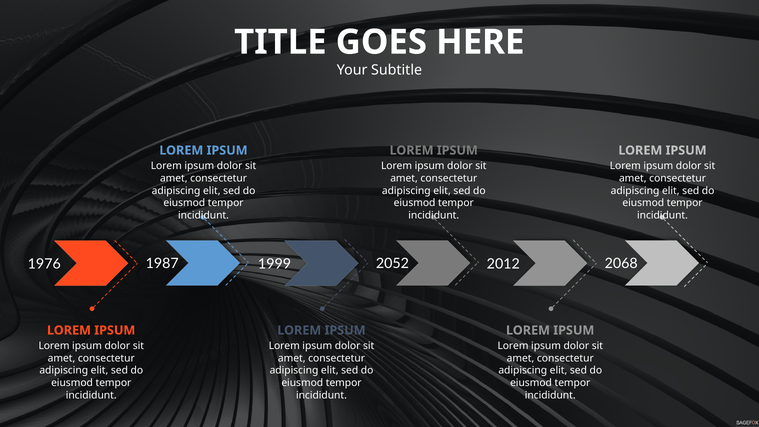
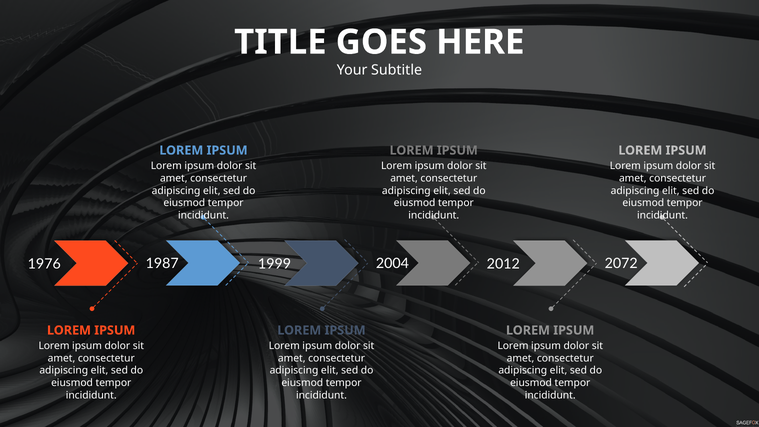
2052: 2052 -> 2004 (392, 263)
2068: 2068 -> 2072 (621, 263)
